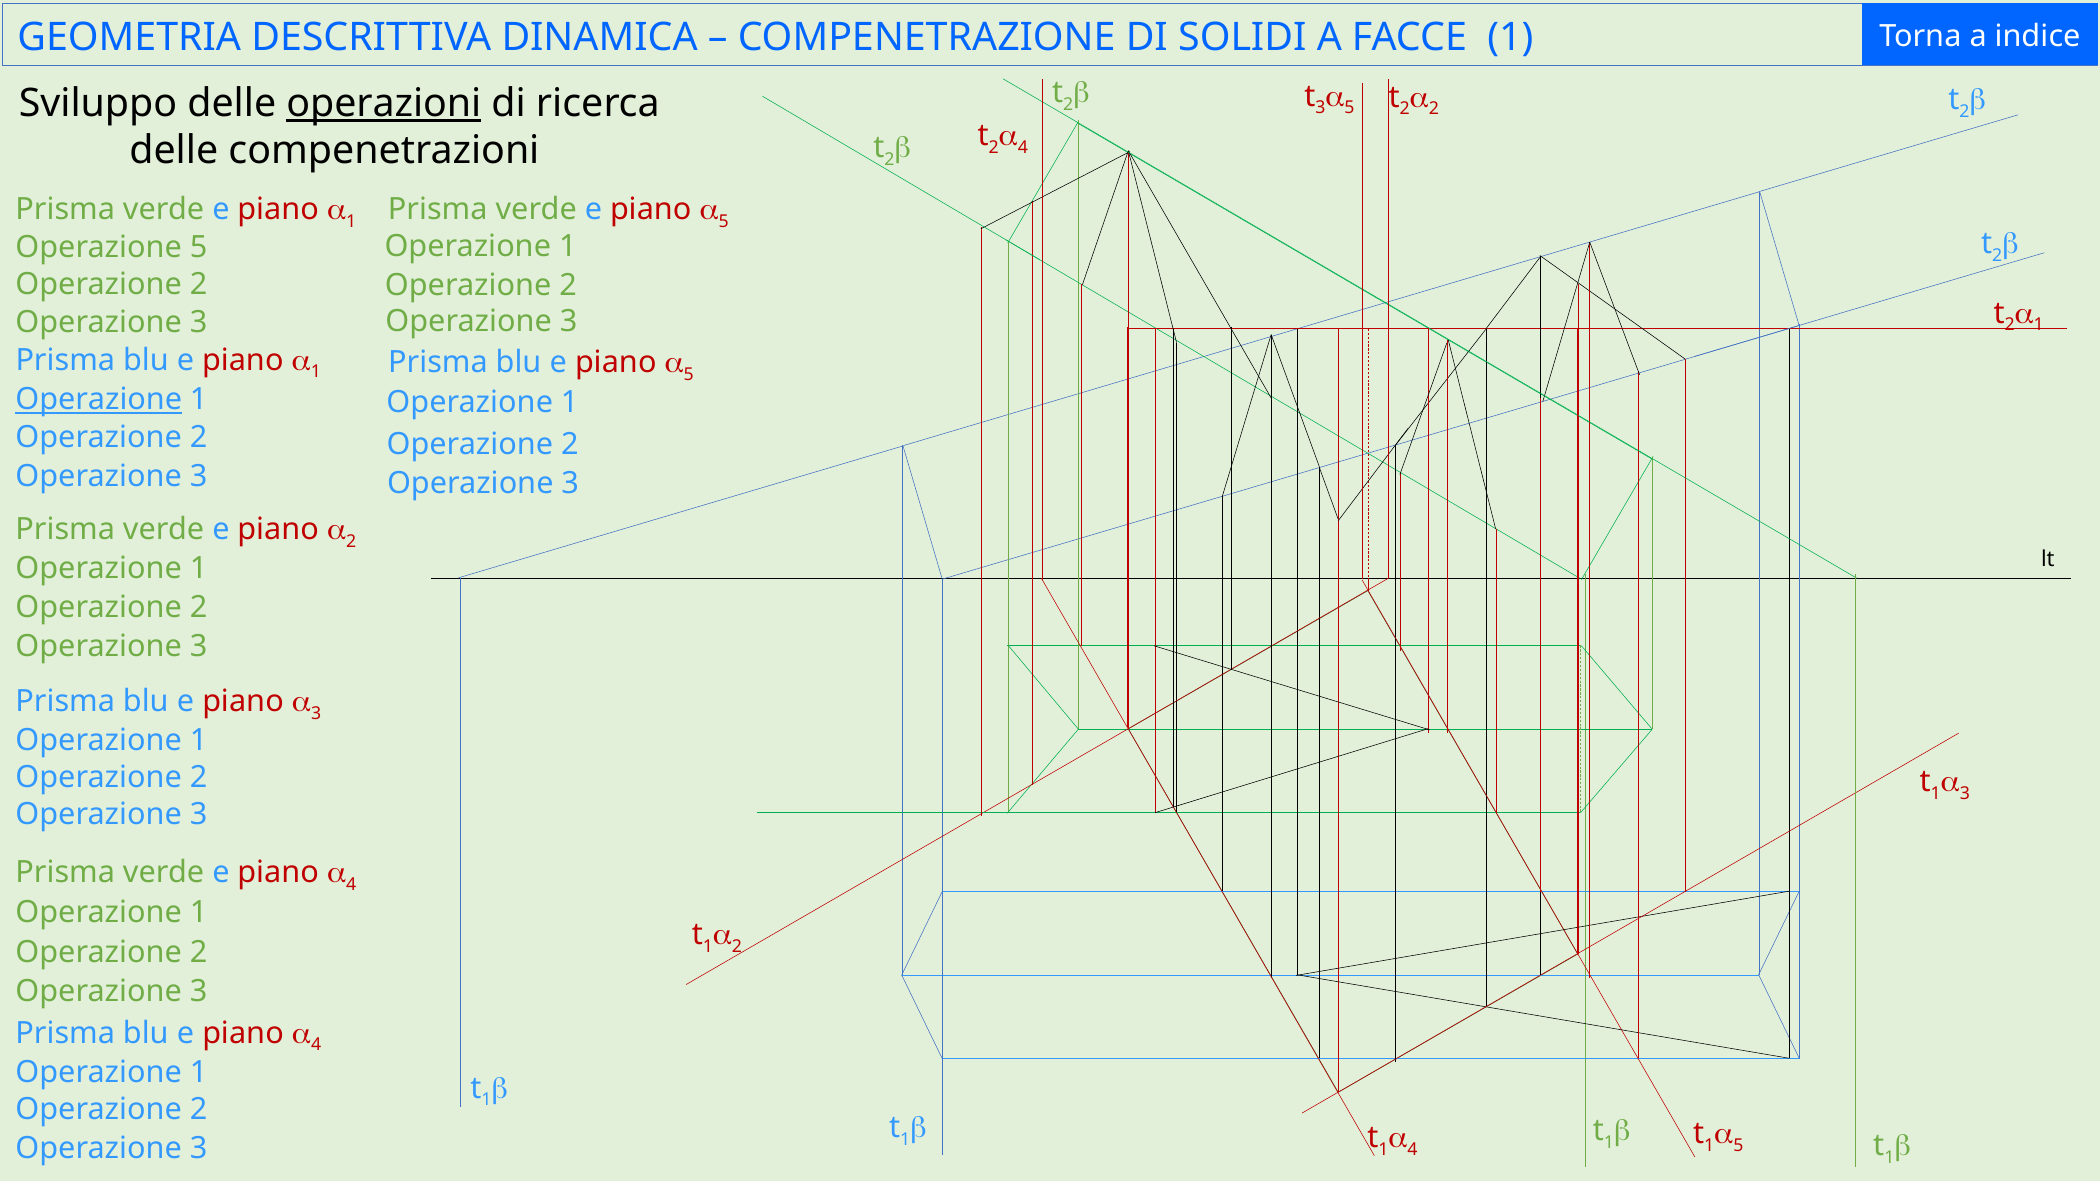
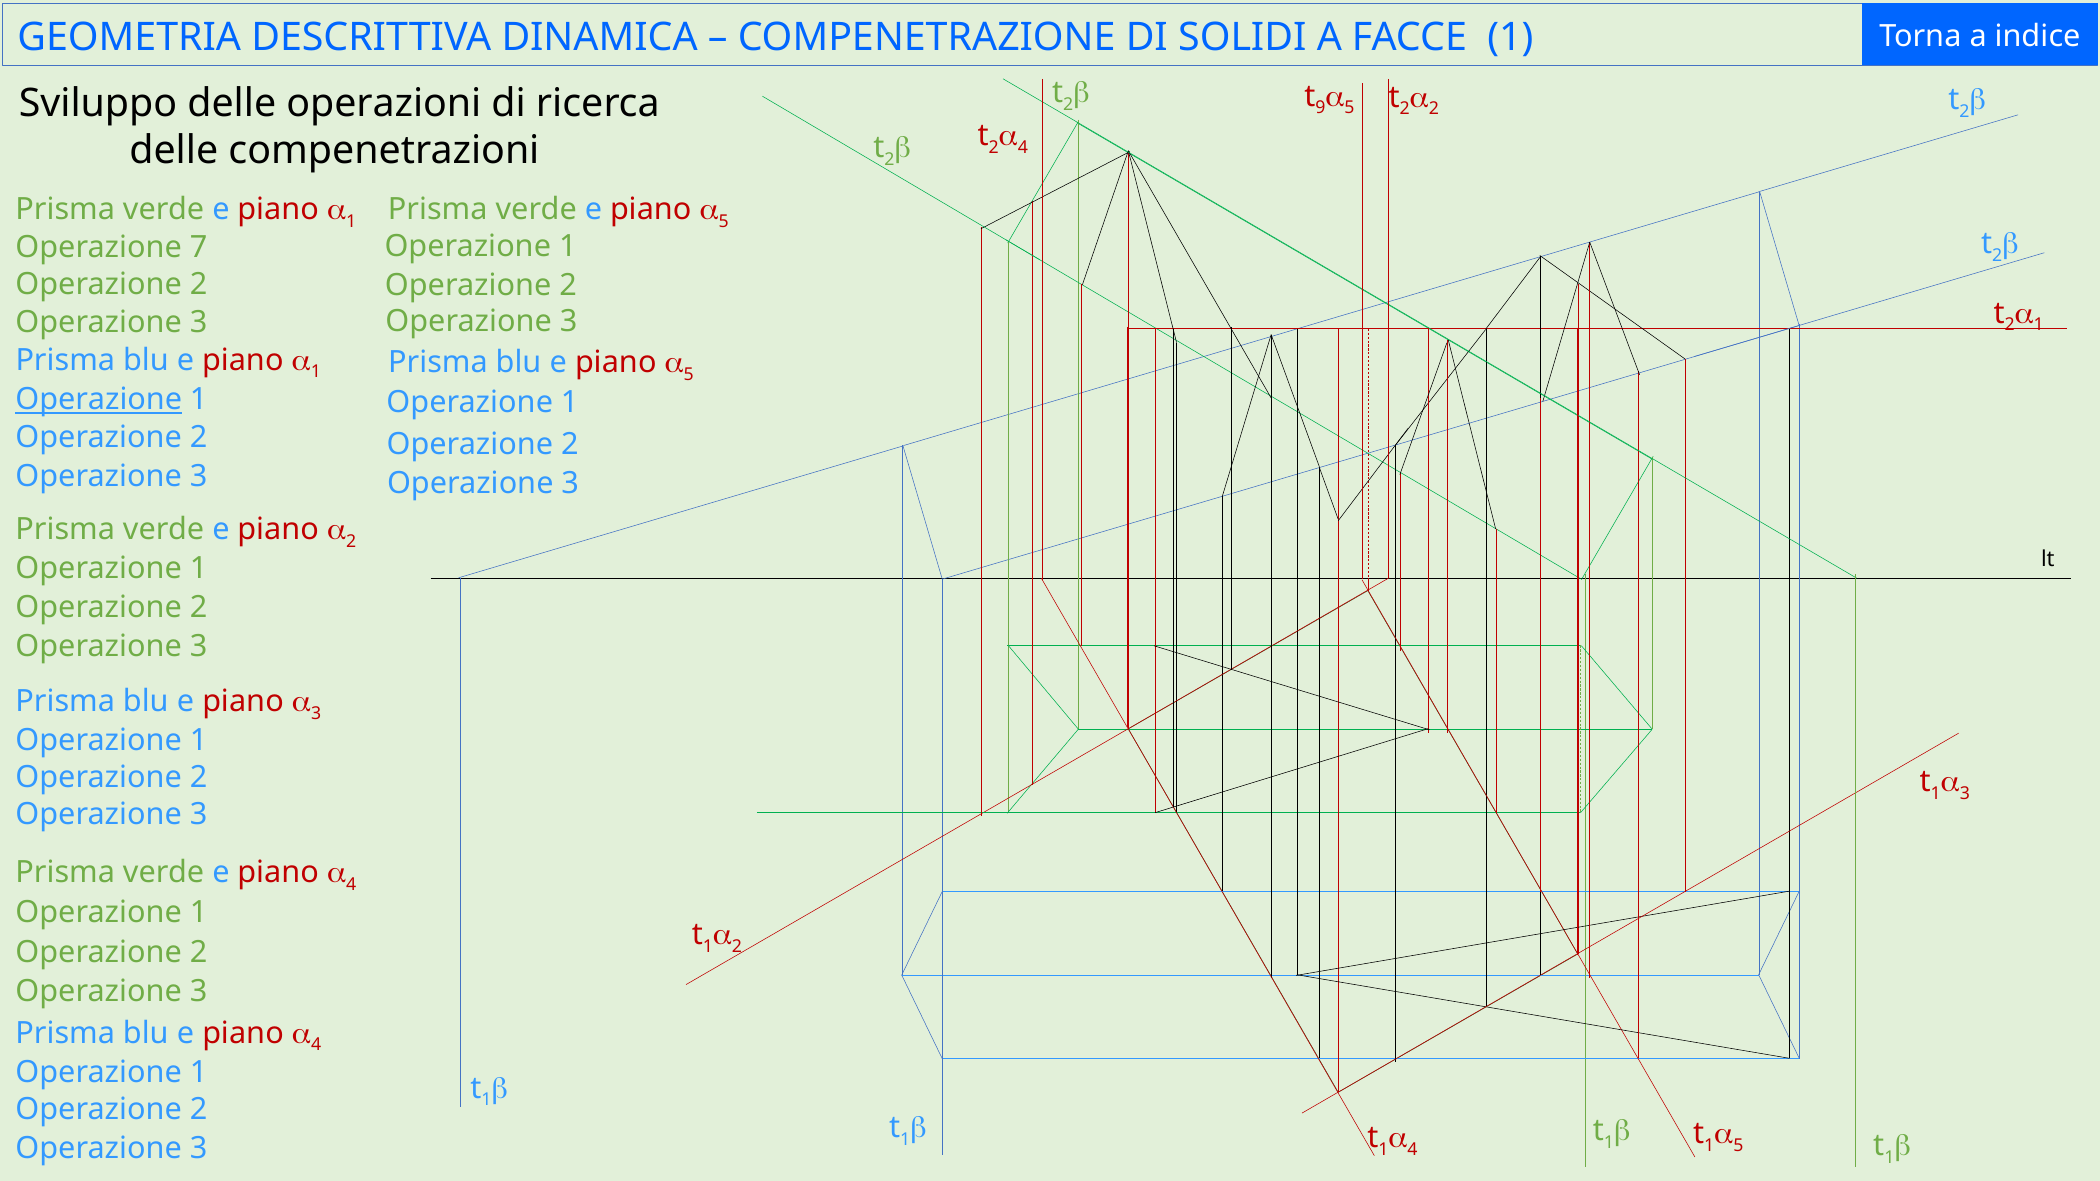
3: 3 -> 9 (1320, 108)
operazioni underline: present -> none (384, 104)
Operazione 5: 5 -> 7 (199, 248)
